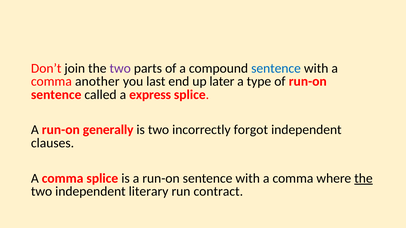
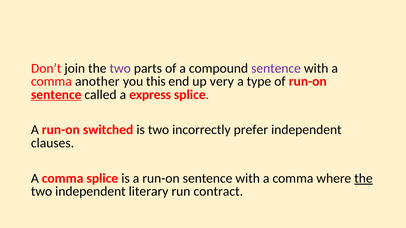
sentence colour: blue -> purple (276, 68)
last: last -> this (156, 82)
later: later -> very (222, 82)
sentence underline: none -> present (56, 95)
generally: generally -> switched (108, 130)
forgot: forgot -> prefer (251, 130)
